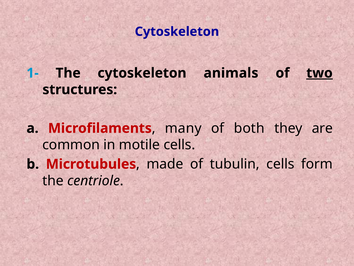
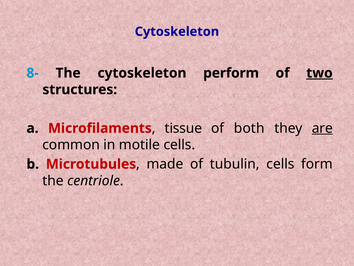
1-: 1- -> 8- (33, 73)
animals: animals -> perform (231, 73)
many: many -> tissue (183, 128)
are underline: none -> present (322, 128)
